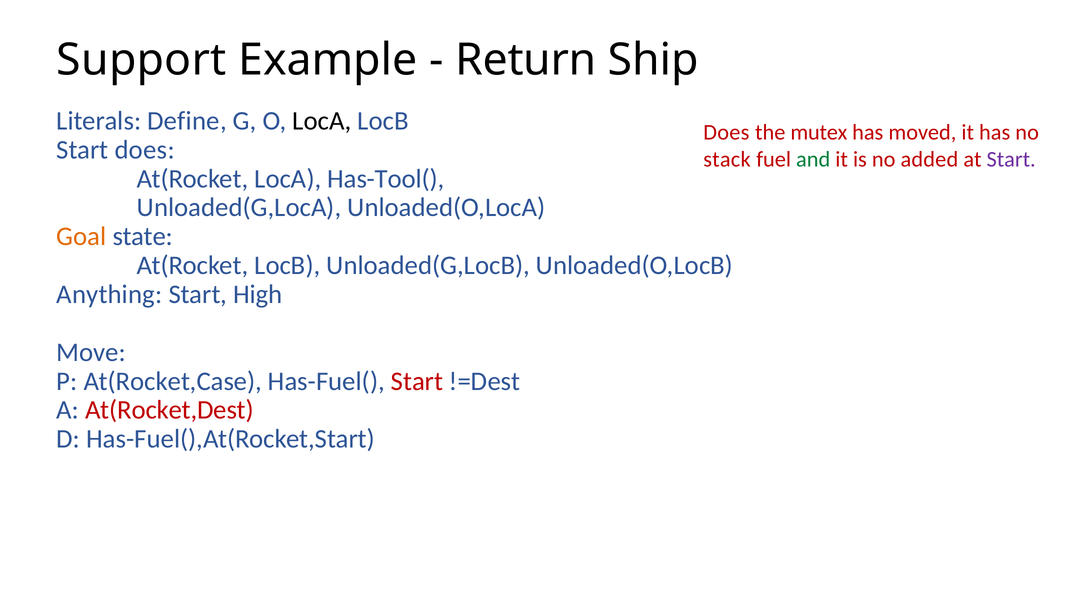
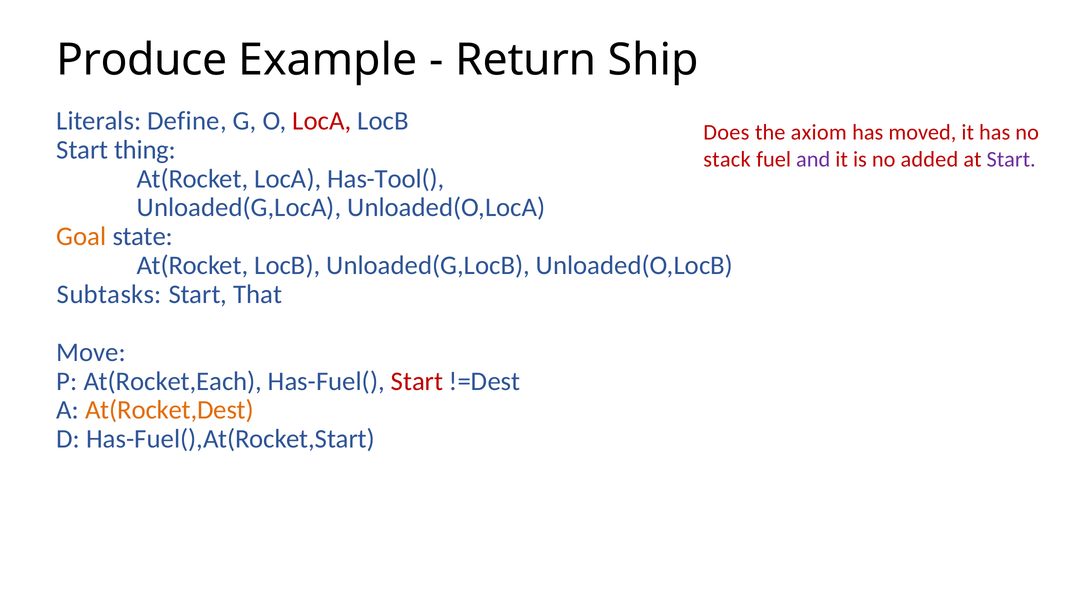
Support: Support -> Produce (142, 60)
LocA colour: black -> red (322, 121)
mutex: mutex -> axiom (819, 133)
Start does: does -> thing (145, 150)
and colour: green -> purple (813, 159)
Anything: Anything -> Subtasks (109, 294)
High: High -> That (258, 294)
At(Rocket,Case: At(Rocket,Case -> At(Rocket,Each (173, 381)
At(Rocket,Dest colour: red -> orange (170, 410)
